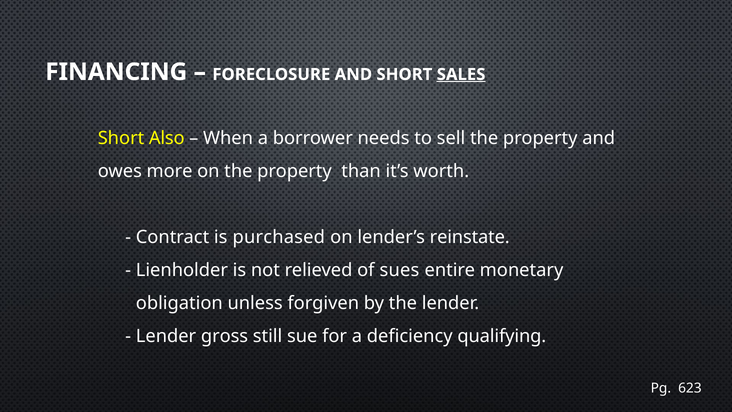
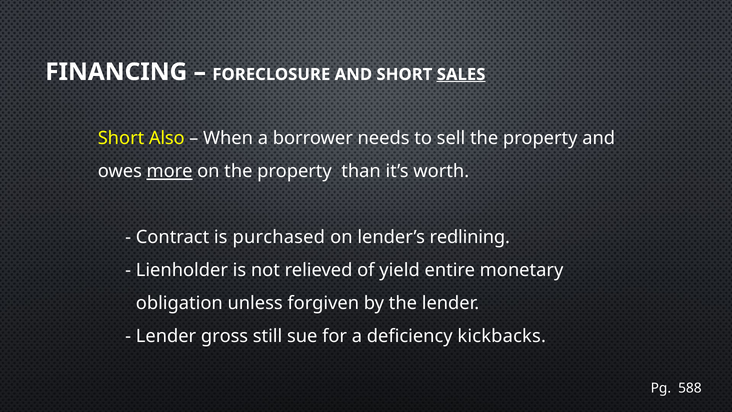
more underline: none -> present (170, 171)
reinstate: reinstate -> redlining (470, 237)
sues: sues -> yield (400, 270)
qualifying: qualifying -> kickbacks (502, 336)
623: 623 -> 588 (690, 388)
